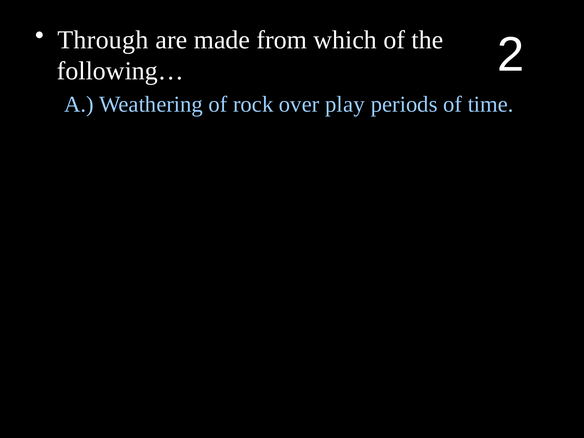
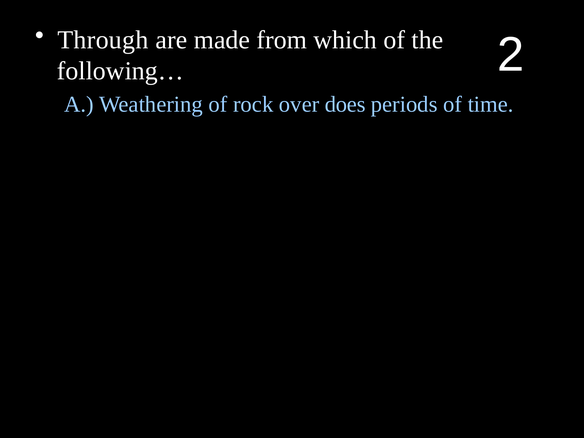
play: play -> does (345, 104)
